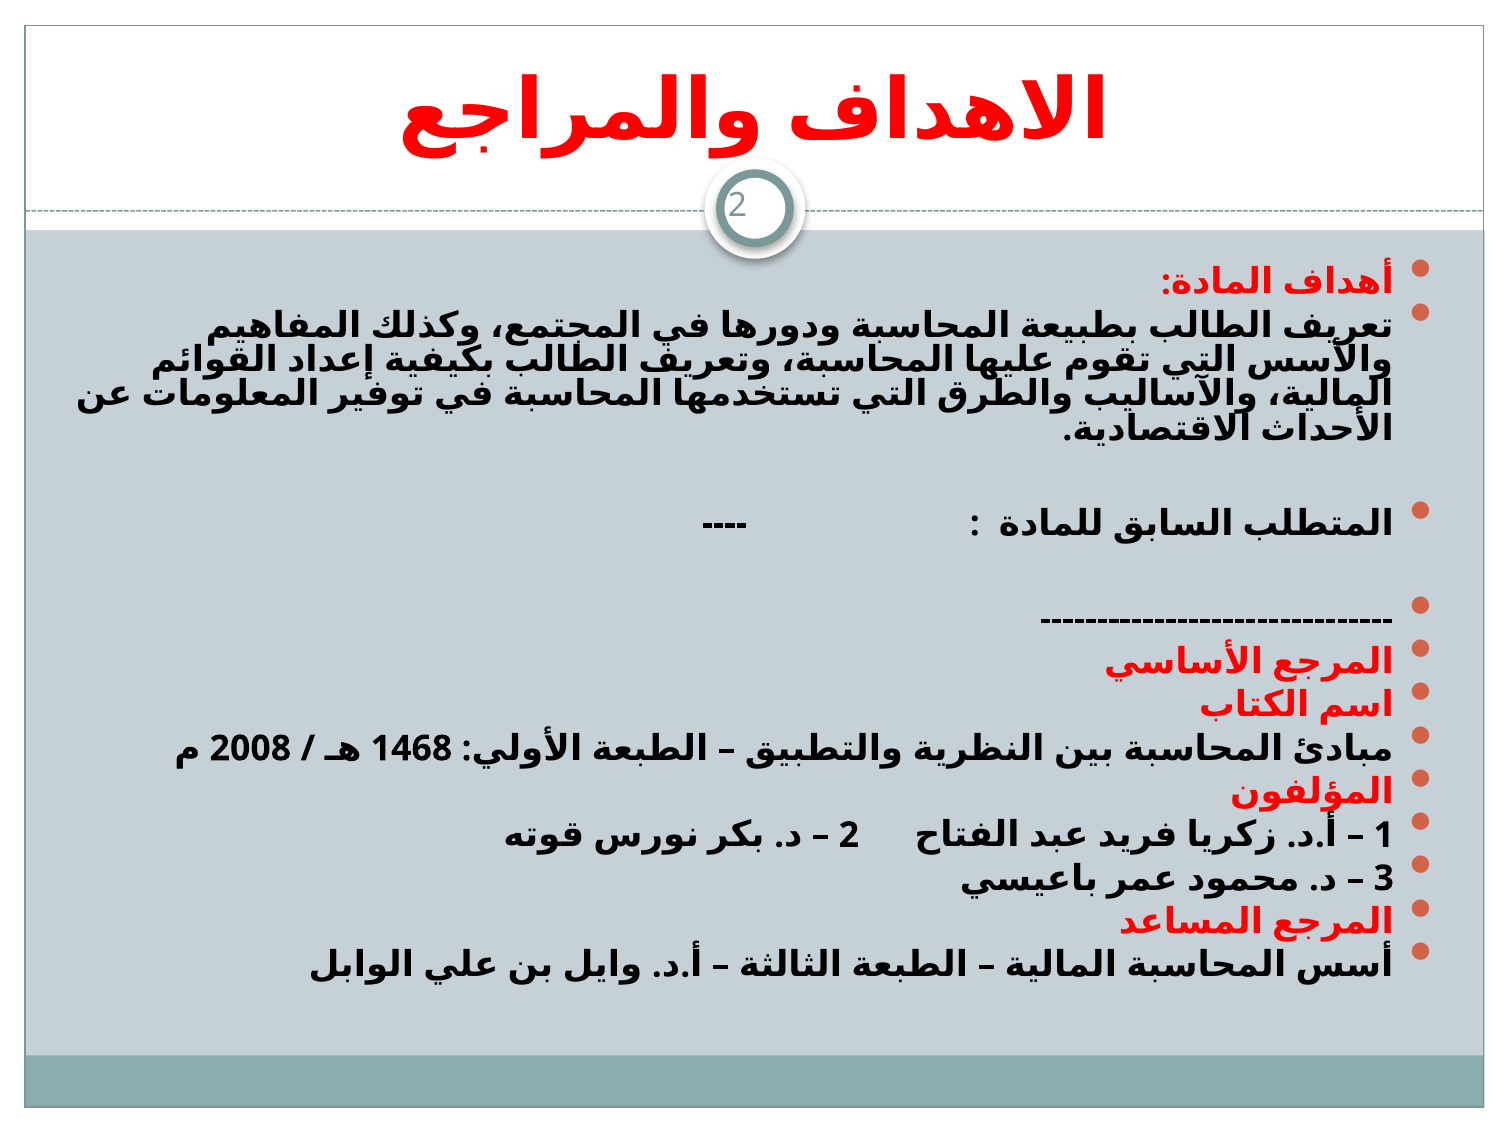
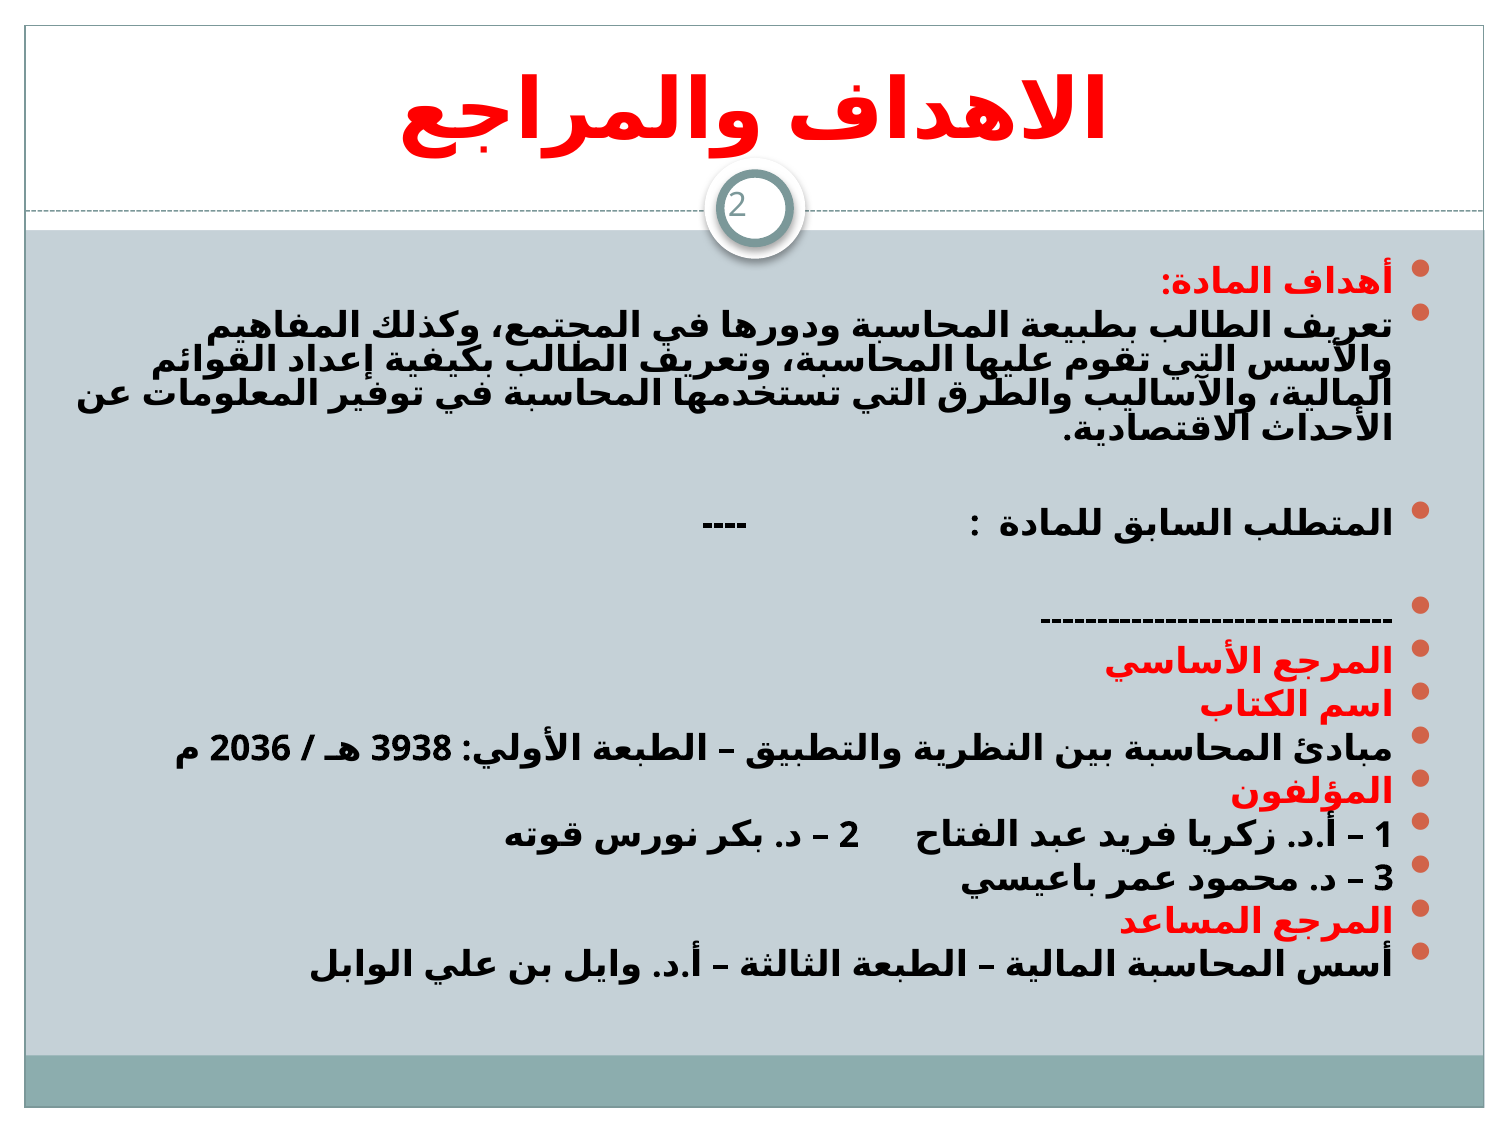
2008: 2008 -> 2036 (250, 748)
1468: 1468 -> 3938 (411, 748)
